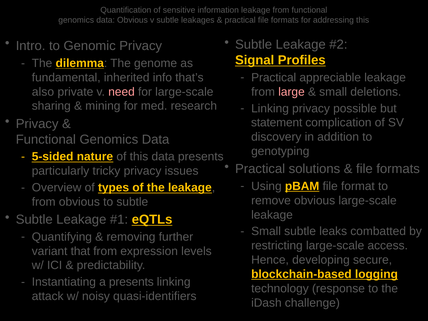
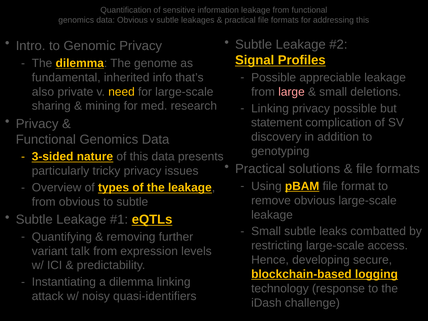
Practical: Practical -> Possible (274, 78)
need colour: pink -> yellow (122, 92)
5-sided: 5-sided -> 3-sided (53, 157)
that: that -> talk (80, 251)
a presents: presents -> dilemma (131, 282)
